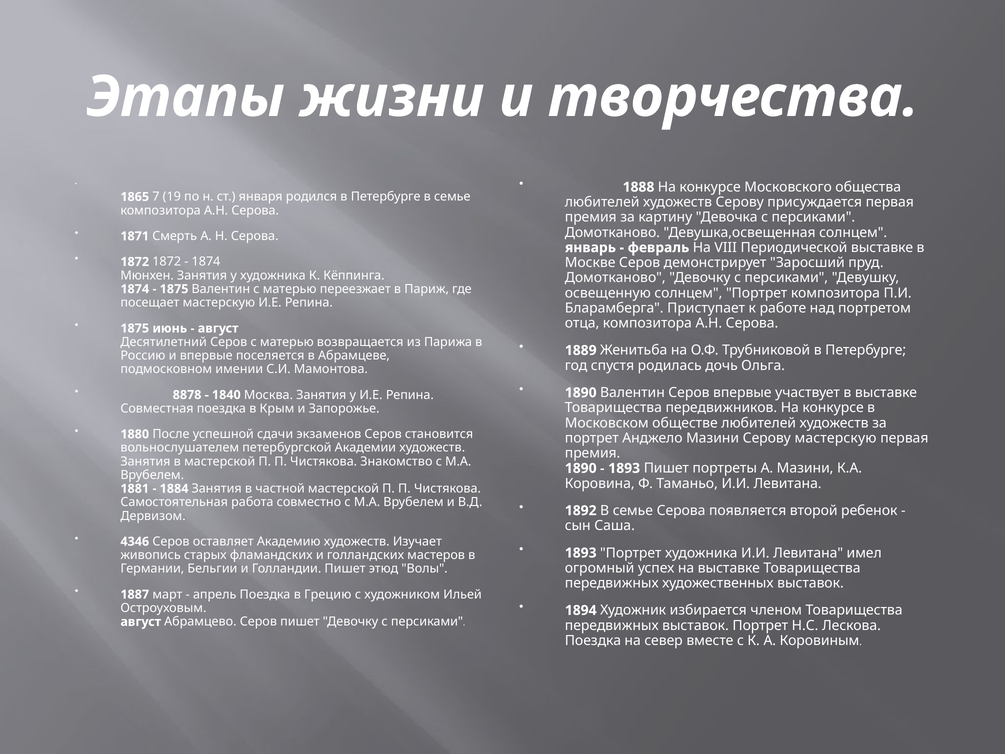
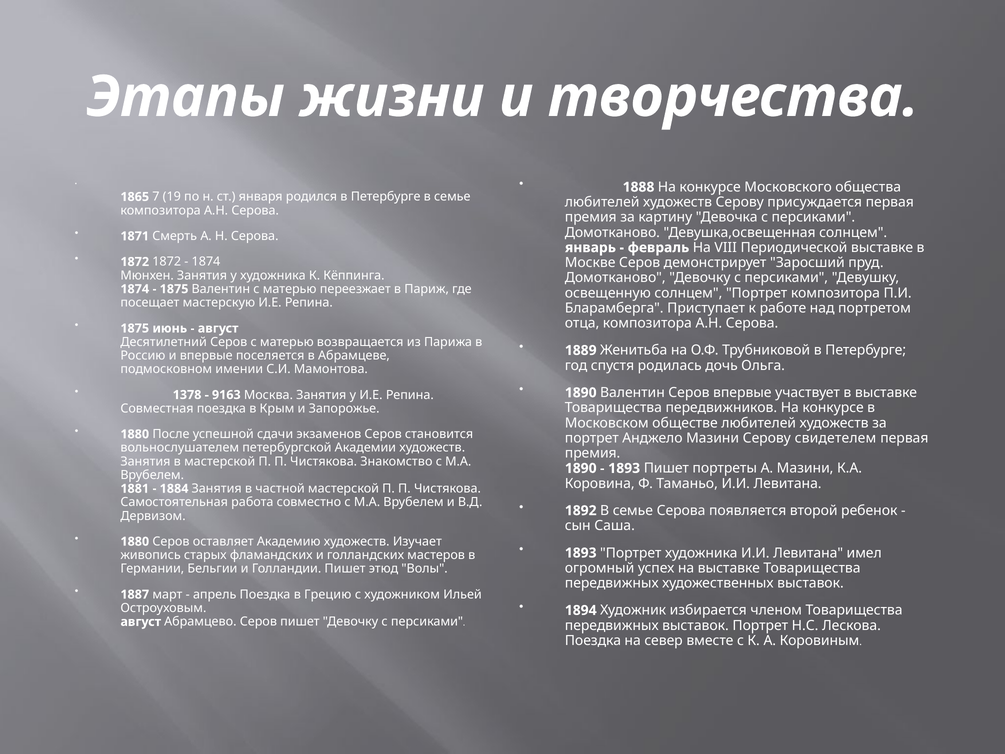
8878: 8878 -> 1378 (187, 395)
1840: 1840 -> 9163 (226, 395)
Серову мастерскую: мастерскую -> свидетелем (835, 438)
4346: 4346 -> 1880 (135, 541)
